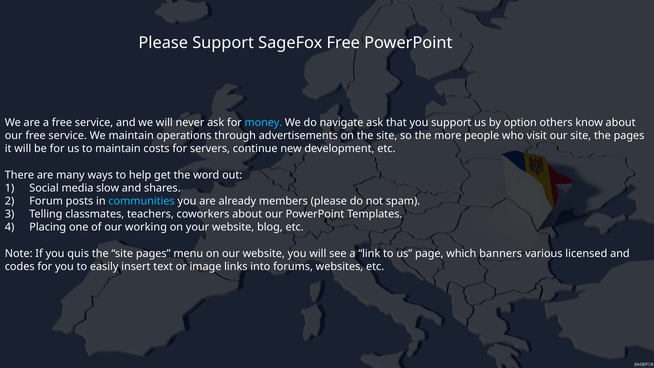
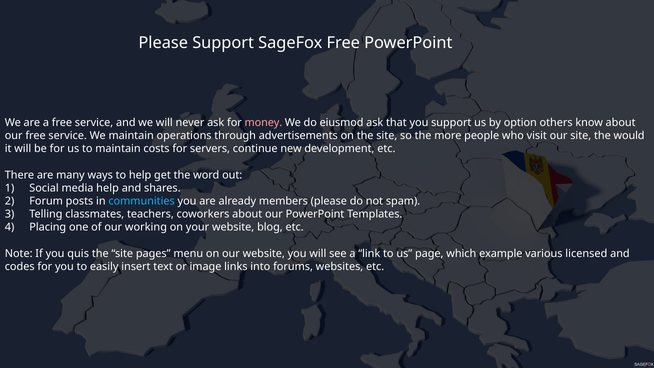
money colour: light blue -> pink (263, 123)
navigate: navigate -> eiusmod (342, 123)
the pages: pages -> would (629, 136)
media slow: slow -> help (108, 188)
banners: banners -> example (501, 253)
